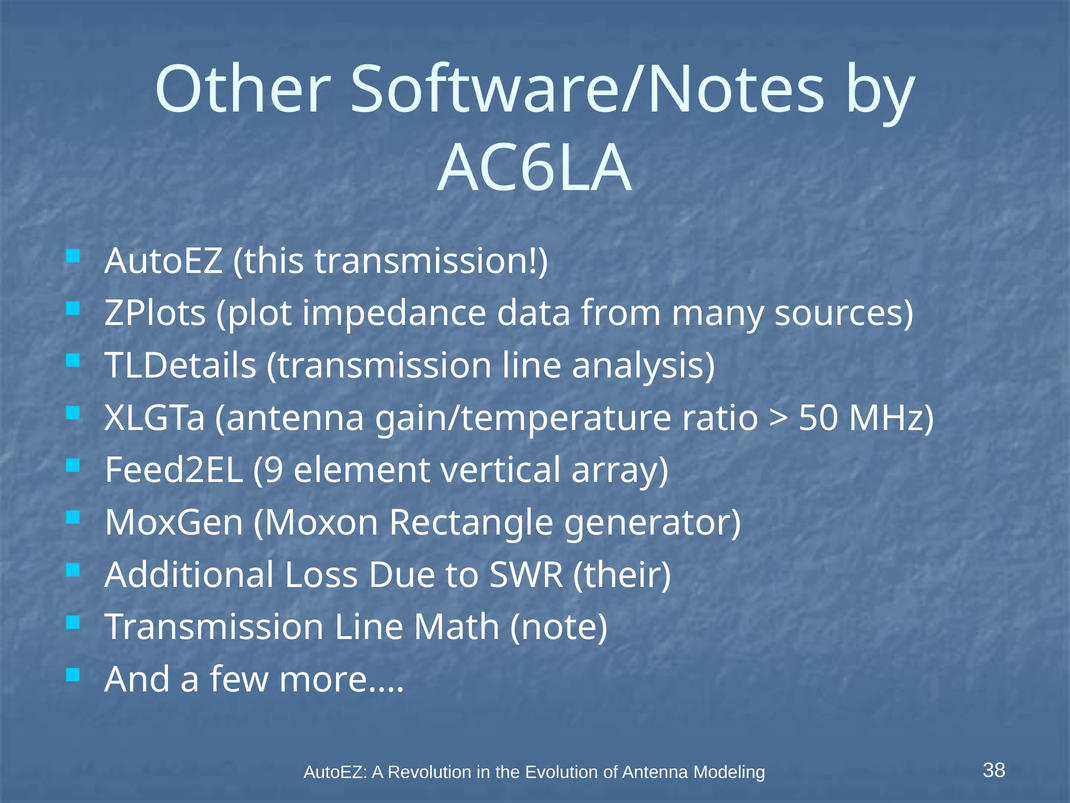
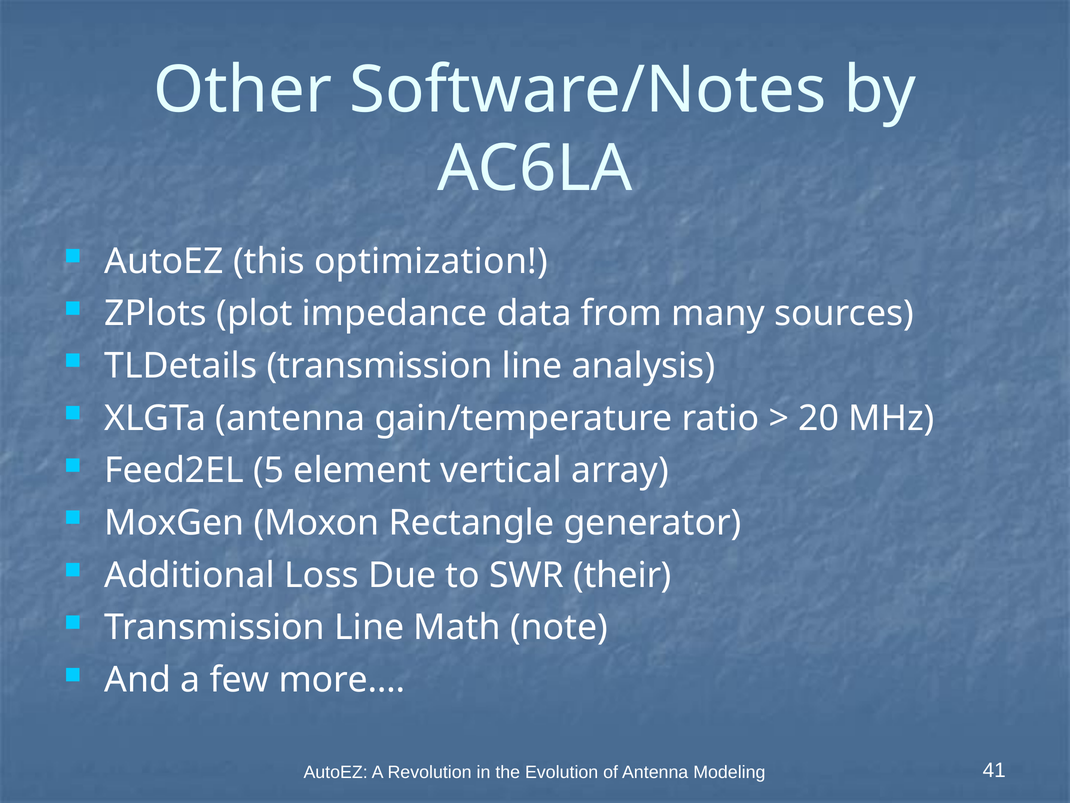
this transmission: transmission -> optimization (431, 261)
50: 50 -> 20 (819, 418)
9: 9 -> 5 (269, 470)
38: 38 -> 41 (994, 770)
